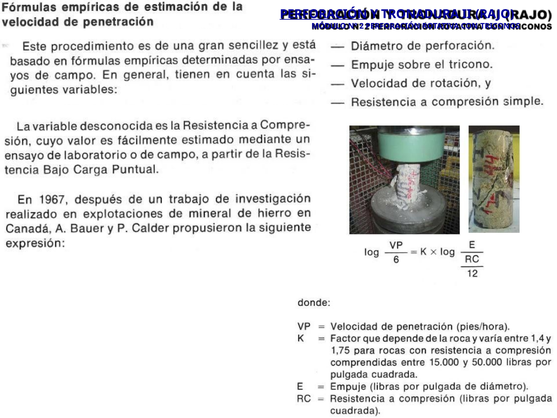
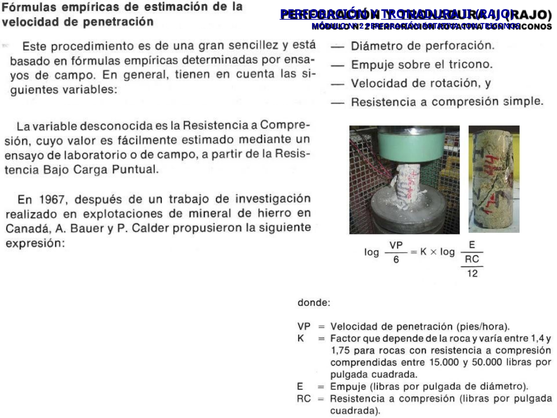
TRONADURA underline: none -> present (420, 14)
